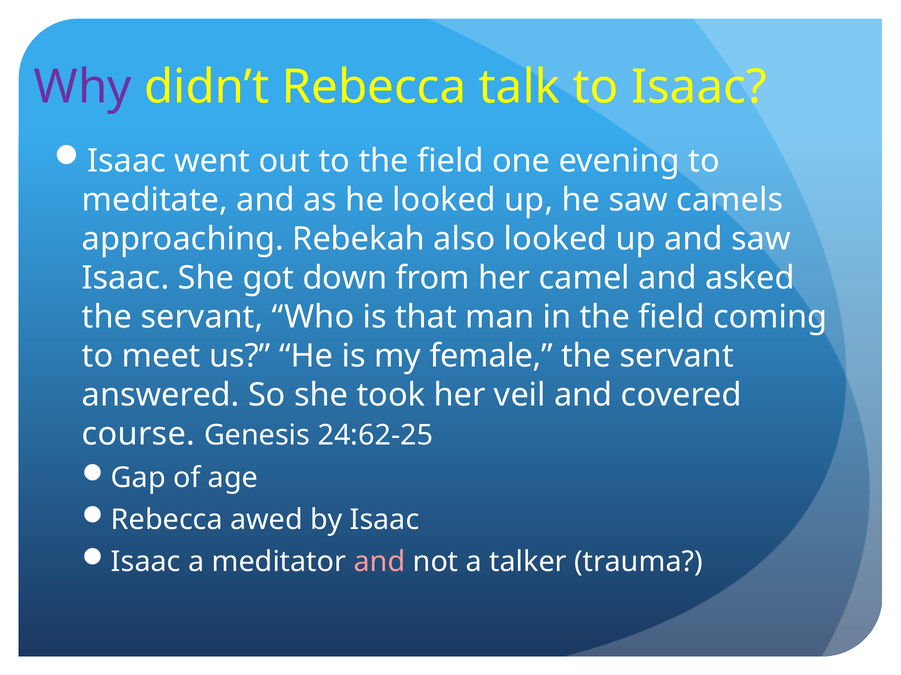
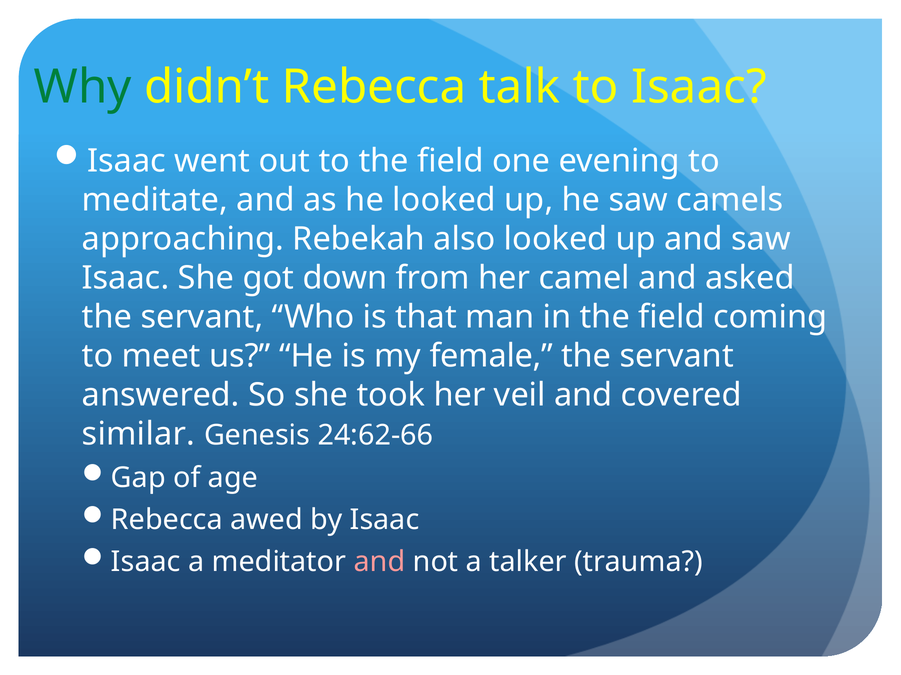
Why colour: purple -> green (83, 87)
course: course -> similar (139, 434)
24:62-25: 24:62-25 -> 24:62-66 (375, 436)
